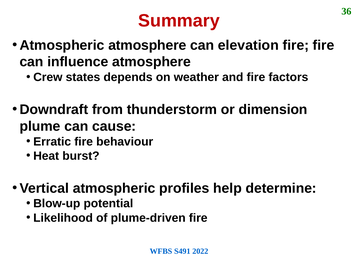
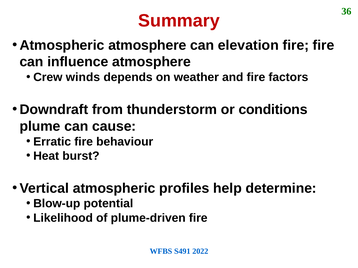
states: states -> winds (83, 77)
dimension: dimension -> conditions (273, 110)
